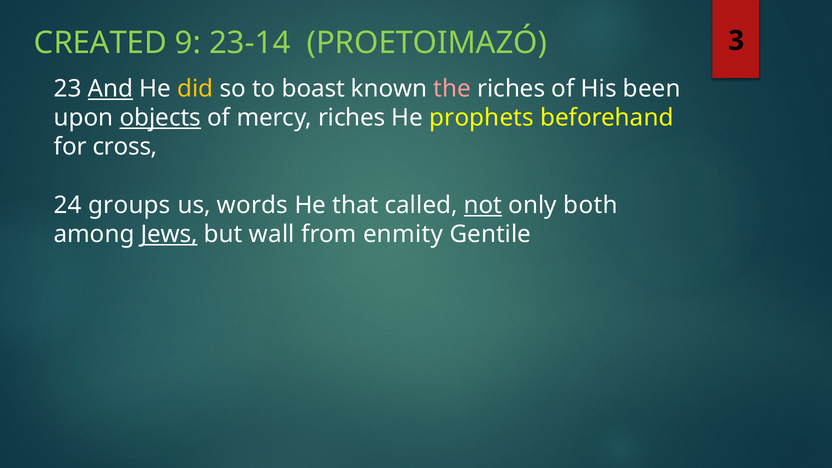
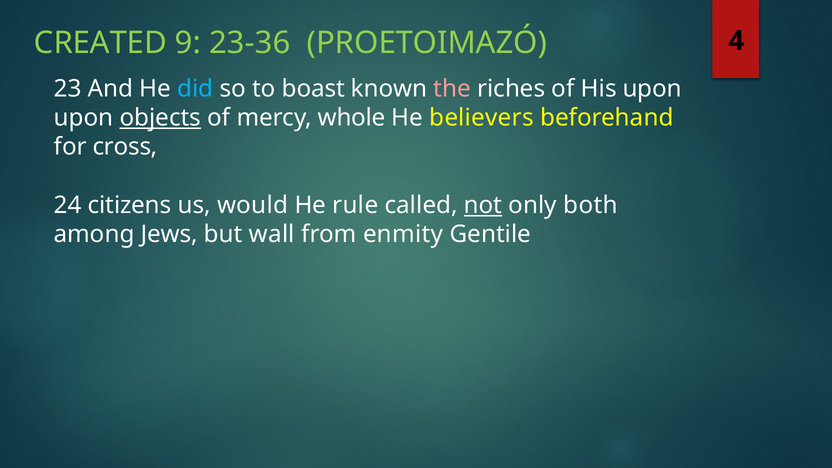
23-14: 23-14 -> 23-36 (250, 43)
3: 3 -> 4 (736, 41)
And underline: present -> none (110, 89)
did colour: yellow -> light blue (195, 89)
His been: been -> upon (652, 89)
mercy riches: riches -> whole (352, 118)
prophets: prophets -> believers (482, 118)
groups: groups -> citizens (130, 205)
words: words -> would (252, 205)
that: that -> rule (355, 205)
Jews underline: present -> none (169, 234)
